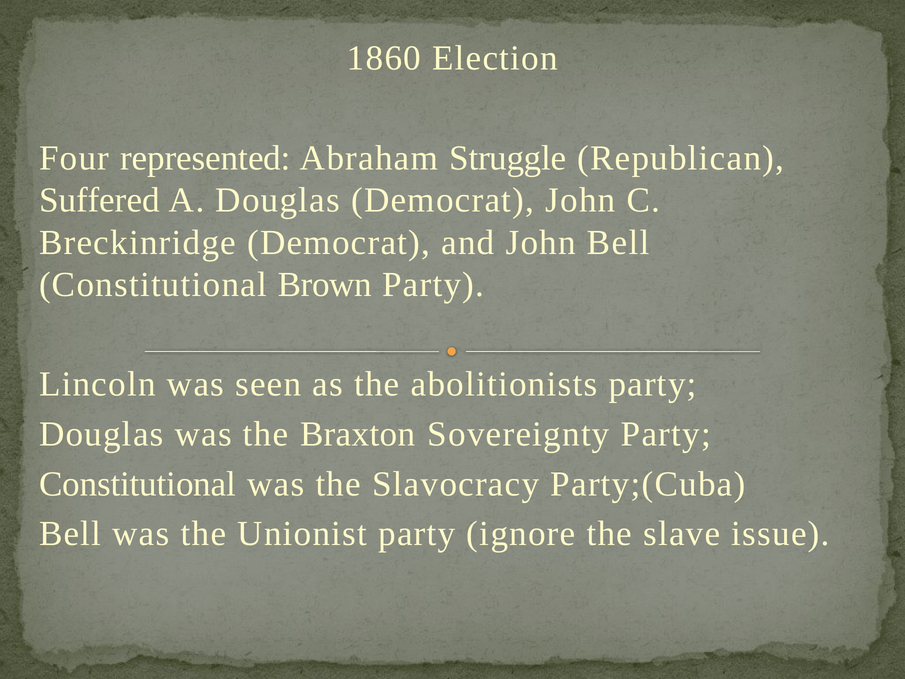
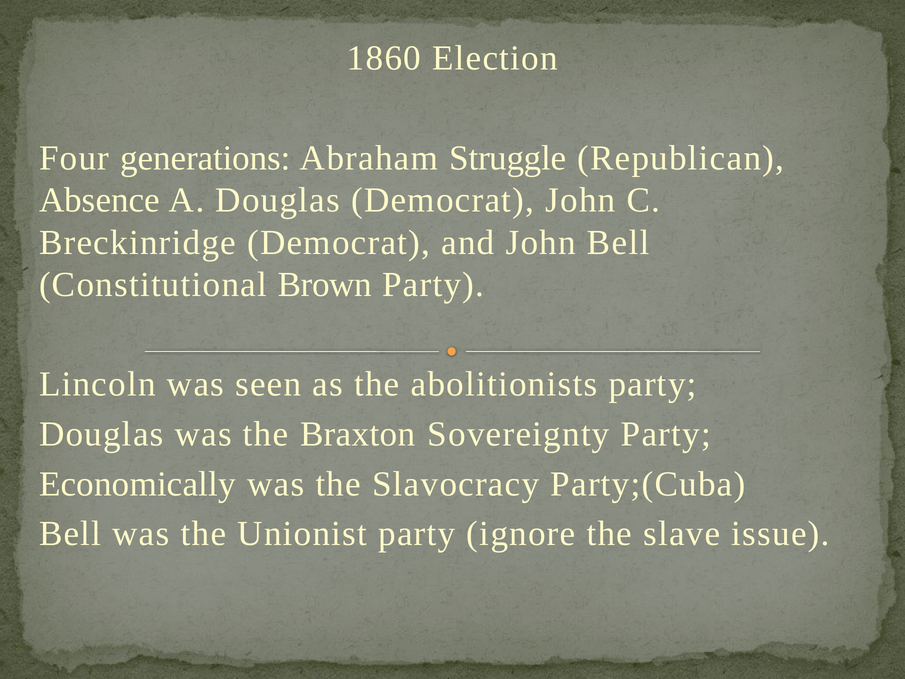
represented: represented -> generations (205, 158)
Suffered: Suffered -> Absence (99, 200)
Constitutional: Constitutional -> Economically (137, 484)
